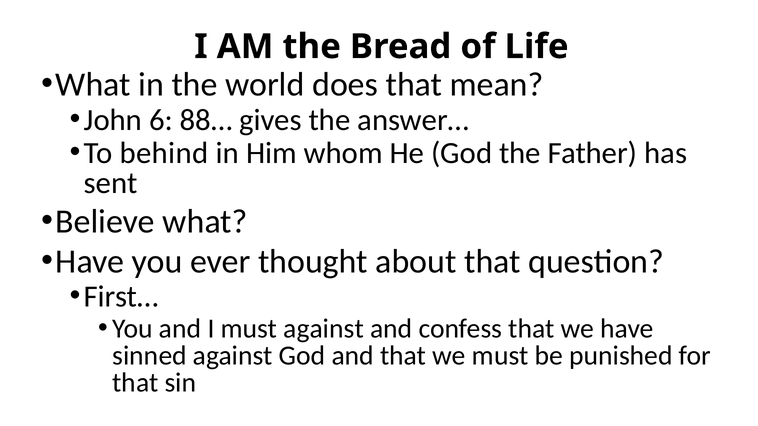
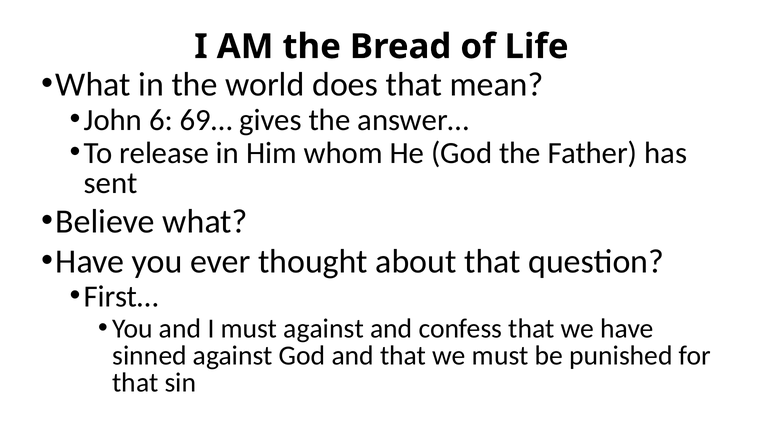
88…: 88… -> 69… (206, 120)
behind: behind -> release (164, 153)
